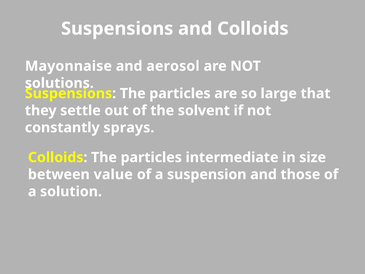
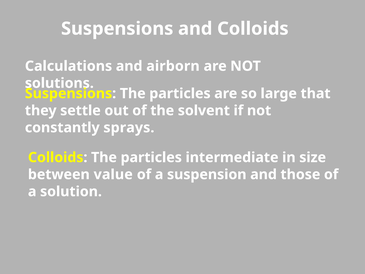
Mayonnaise: Mayonnaise -> Calculations (69, 66)
aerosol: aerosol -> airborn (173, 66)
